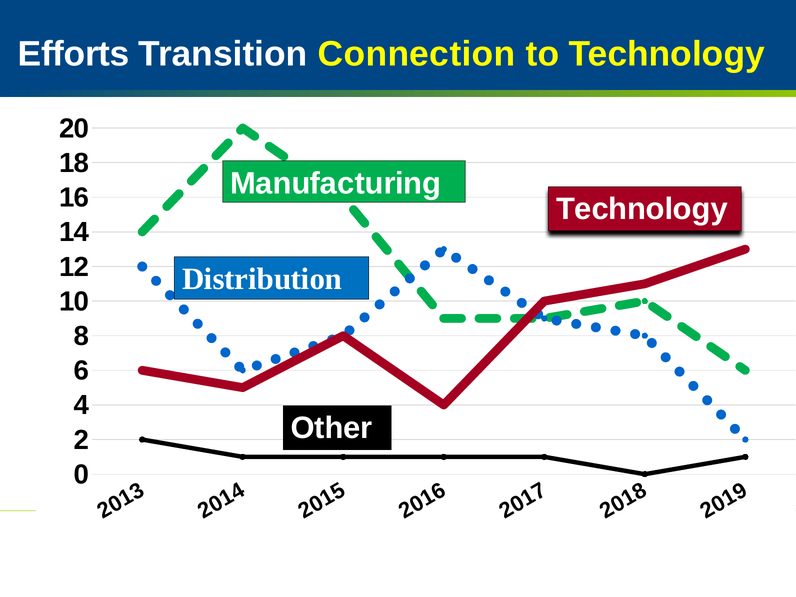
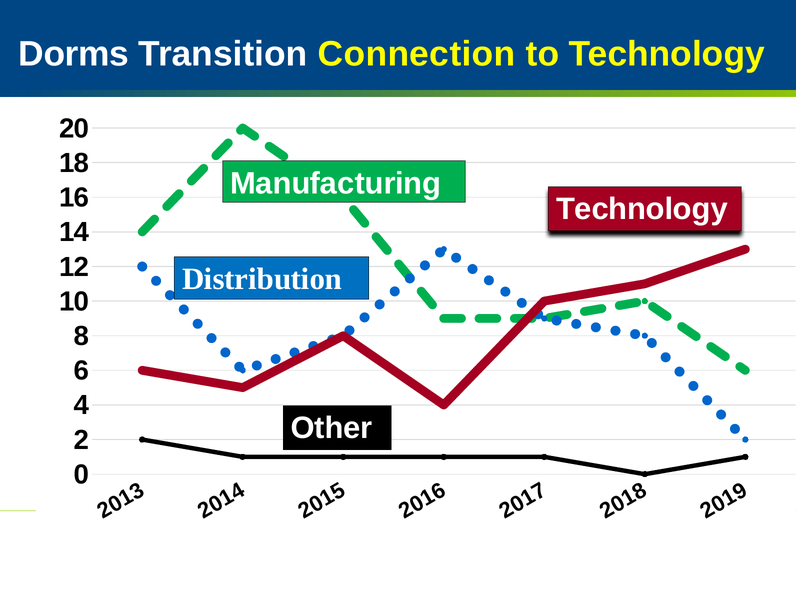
Efforts: Efforts -> Dorms (74, 54)
